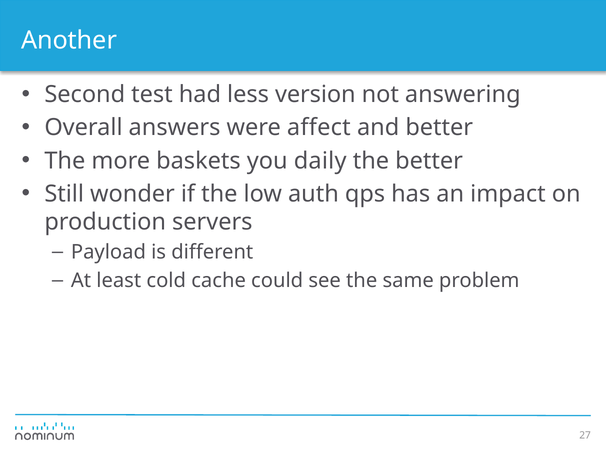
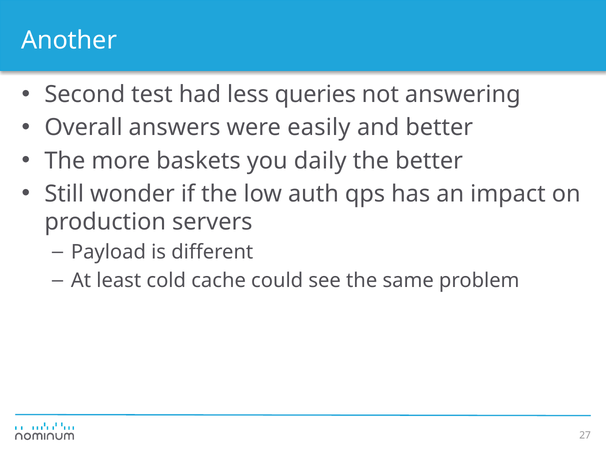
version: version -> queries (315, 95)
affect: affect -> easily (319, 128)
